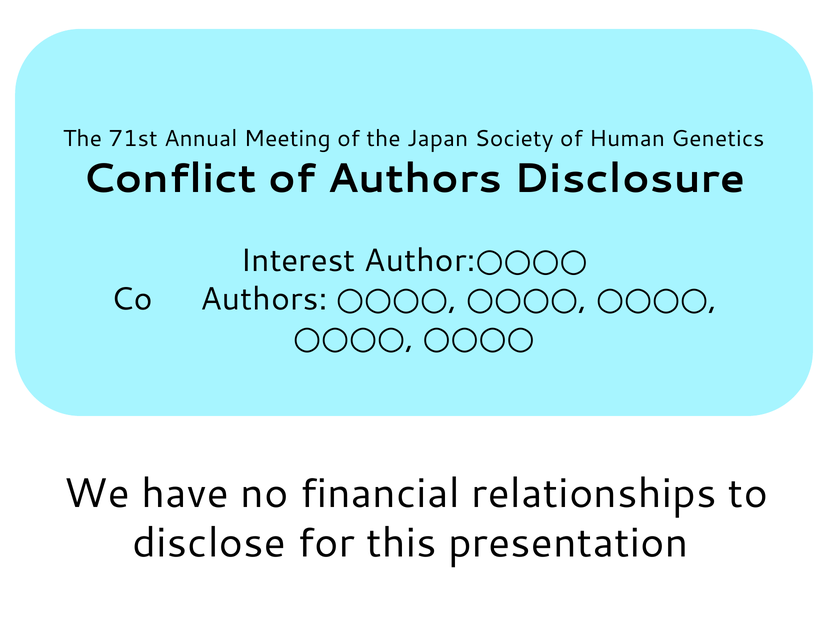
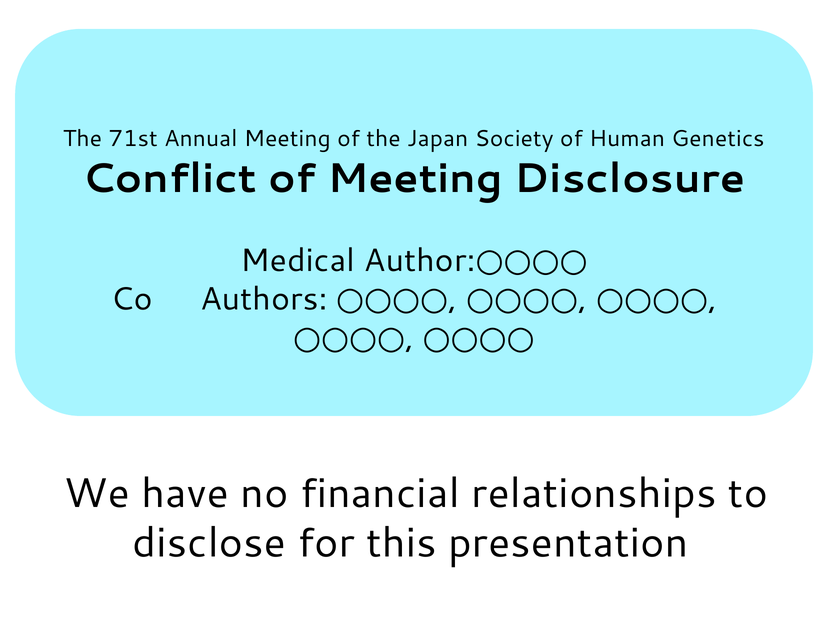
of Authors: Authors -> Meeting (415, 178)
Interest: Interest -> Medical (298, 261)
